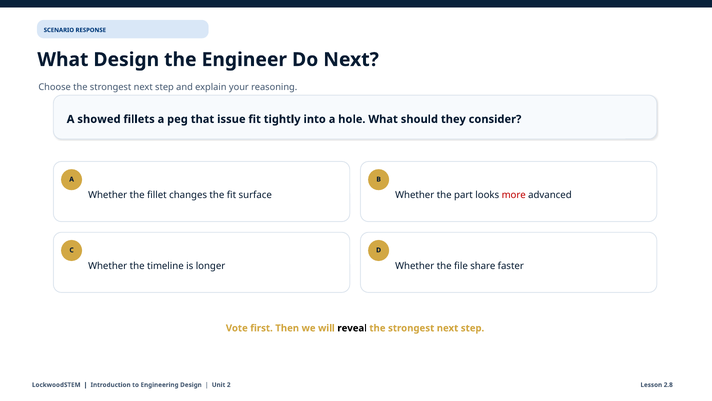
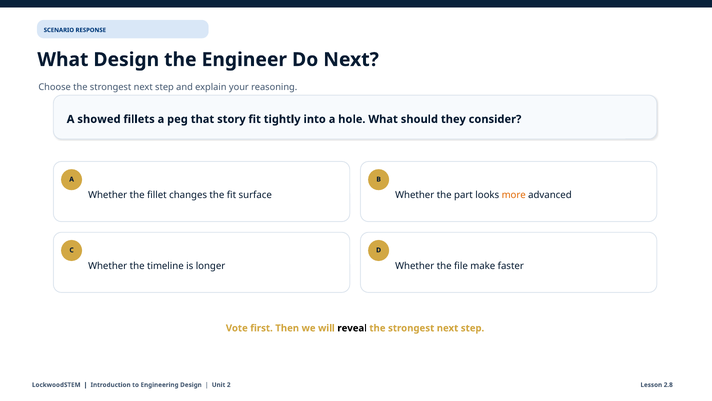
issue: issue -> story (231, 119)
more colour: red -> orange (514, 195)
share: share -> make (483, 266)
